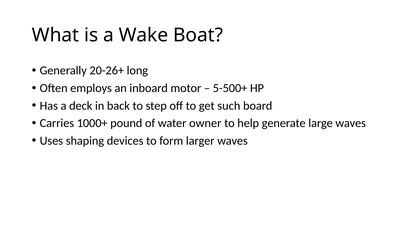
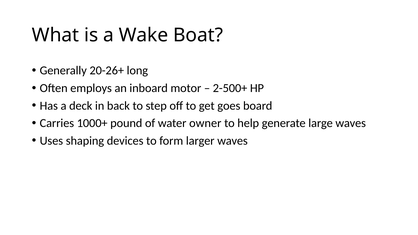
5-500+: 5-500+ -> 2-500+ (230, 88)
such: such -> goes (229, 106)
